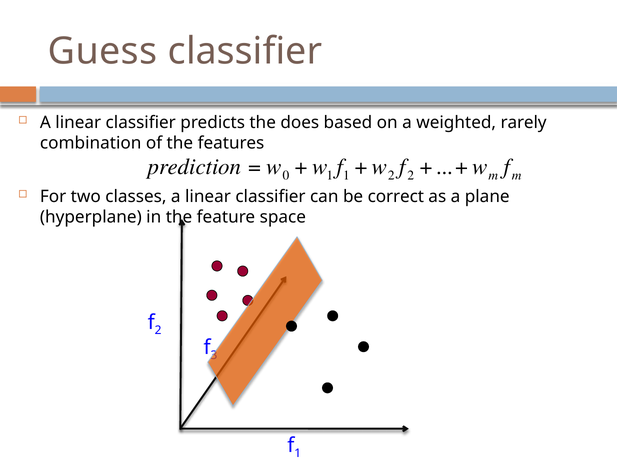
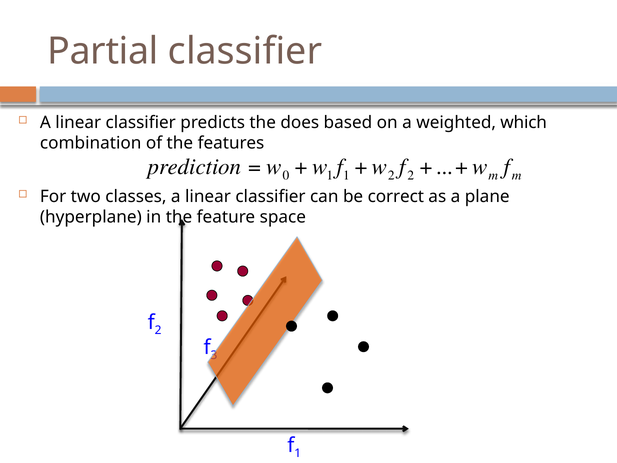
Guess: Guess -> Partial (103, 51)
rarely: rarely -> which (524, 123)
